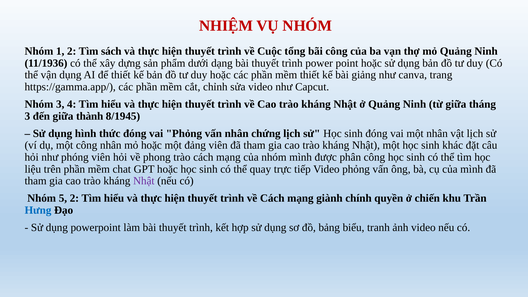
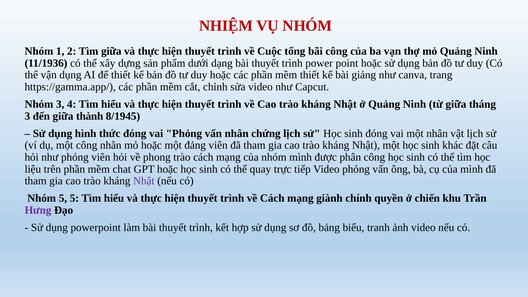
Tìm sách: sách -> giữa (111, 51)
5 2: 2 -> 5 (74, 198)
Hưng colour: blue -> purple (38, 210)
